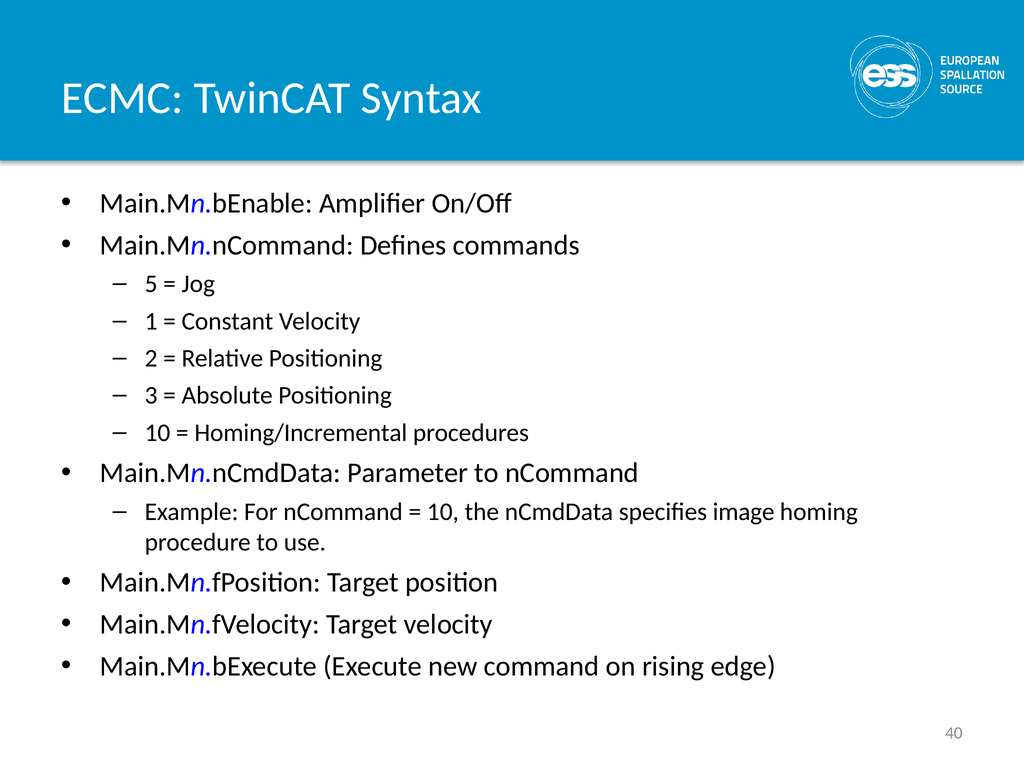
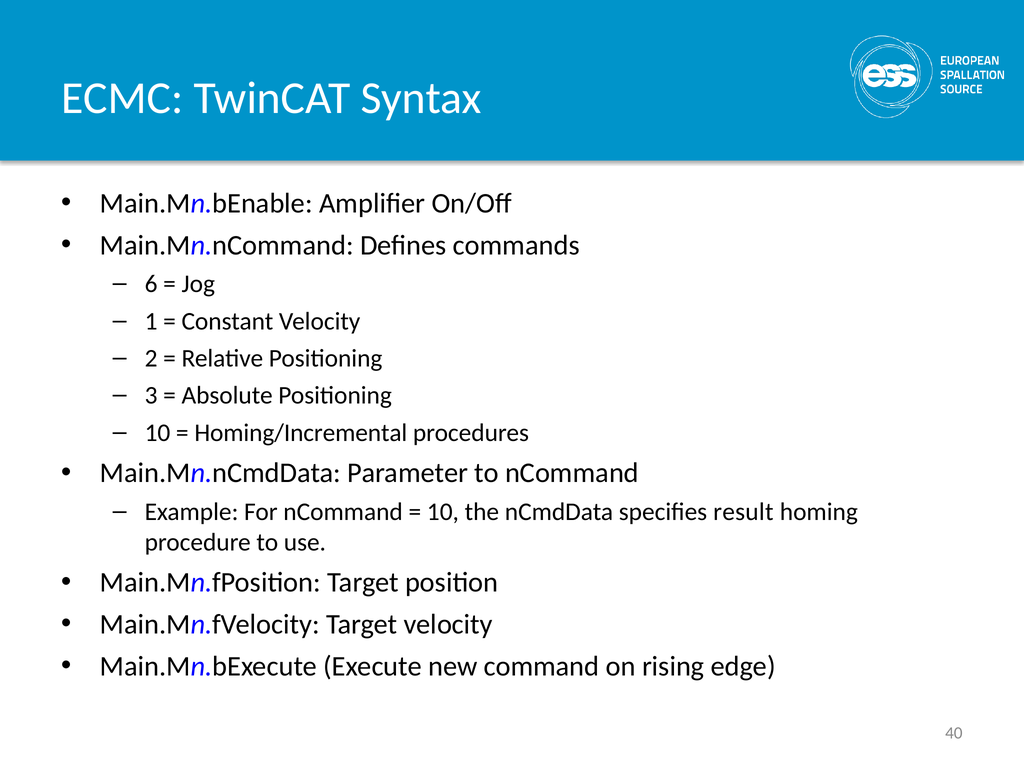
5: 5 -> 6 (151, 284)
image: image -> result (743, 512)
